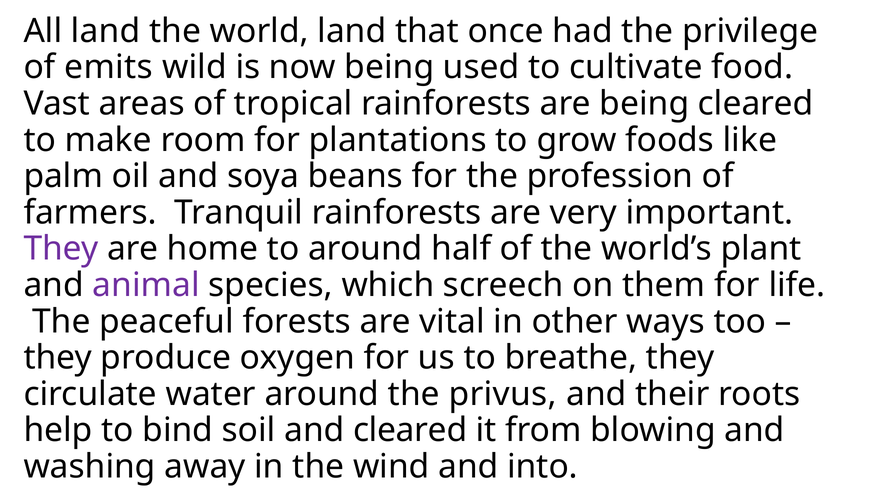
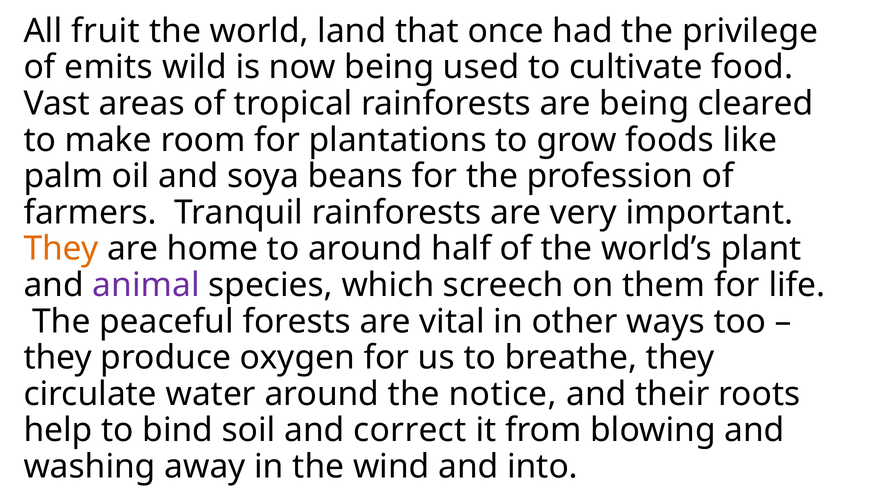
All land: land -> fruit (106, 31)
They colour: purple -> orange (61, 249)
privus: privus -> notice (503, 394)
and cleared: cleared -> correct (410, 430)
